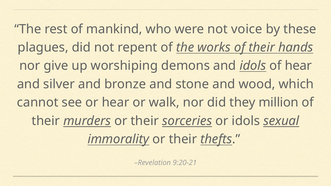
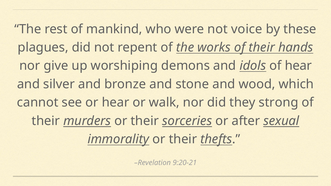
million: million -> strong (279, 103)
or idols: idols -> after (246, 121)
